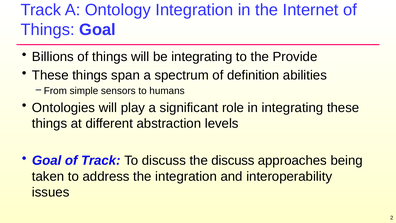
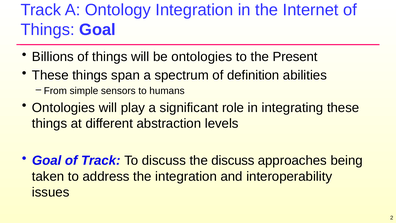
be integrating: integrating -> ontologies (202, 57)
Provide: Provide -> Present (295, 57)
